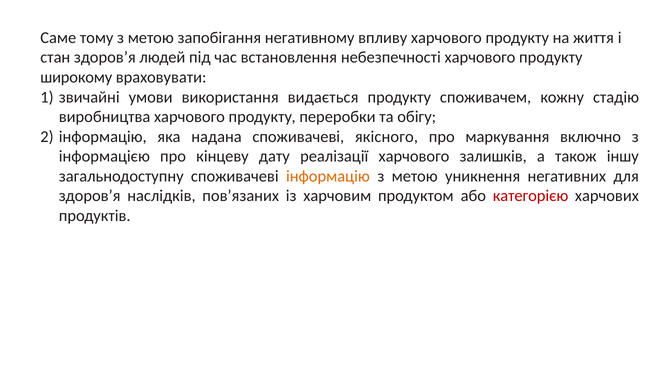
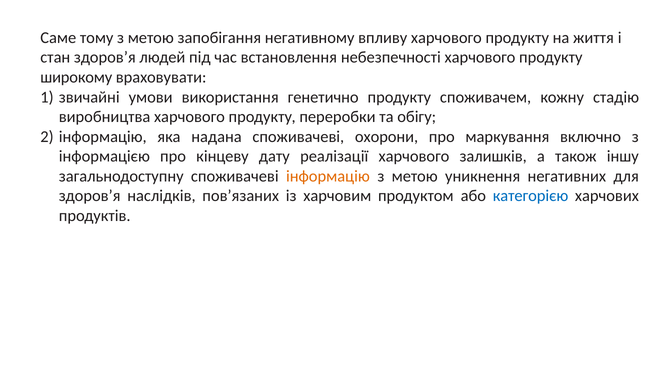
видається: видається -> генетично (323, 97)
якісного: якісного -> охорони (387, 137)
категорією colour: red -> blue (531, 196)
